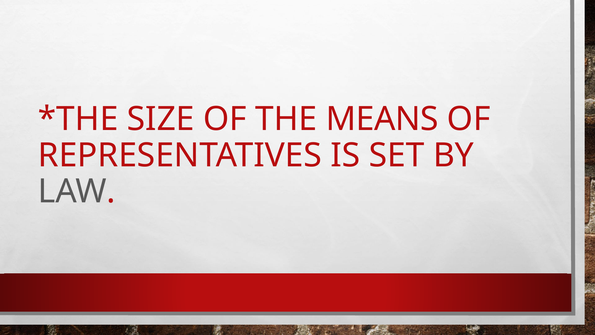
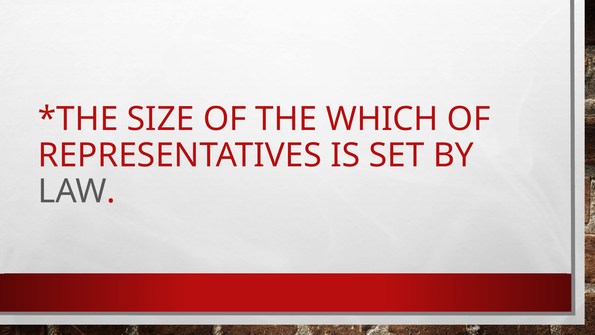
MEANS: MEANS -> WHICH (382, 119)
